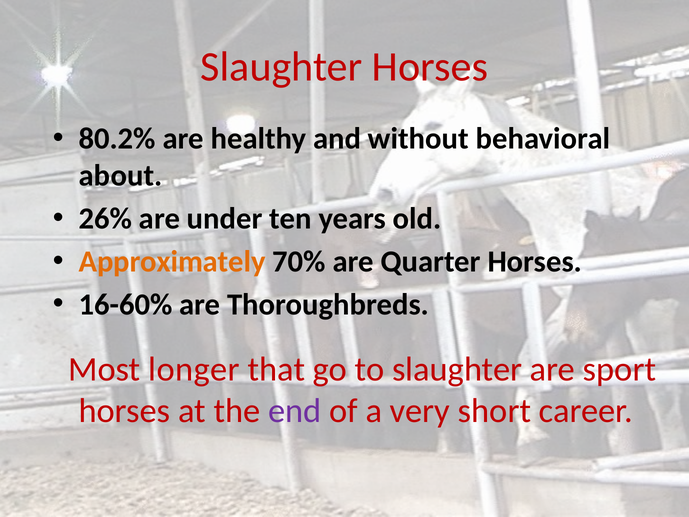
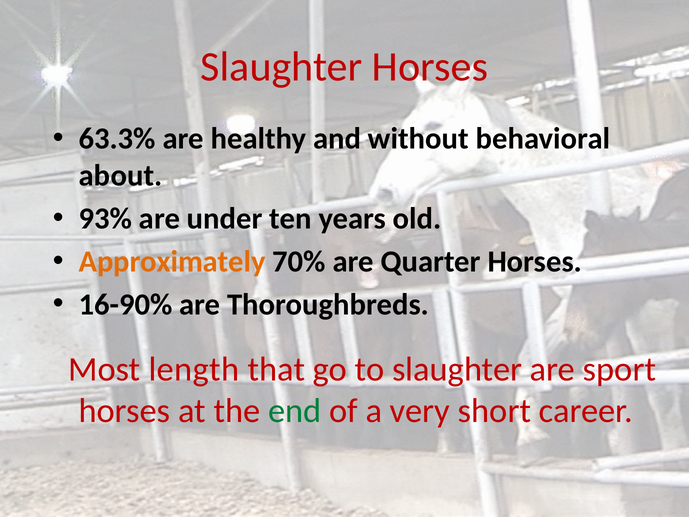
80.2%: 80.2% -> 63.3% (117, 139)
26%: 26% -> 93% (105, 219)
16-60%: 16-60% -> 16-90% (126, 304)
longer: longer -> length (194, 369)
end colour: purple -> green (295, 411)
